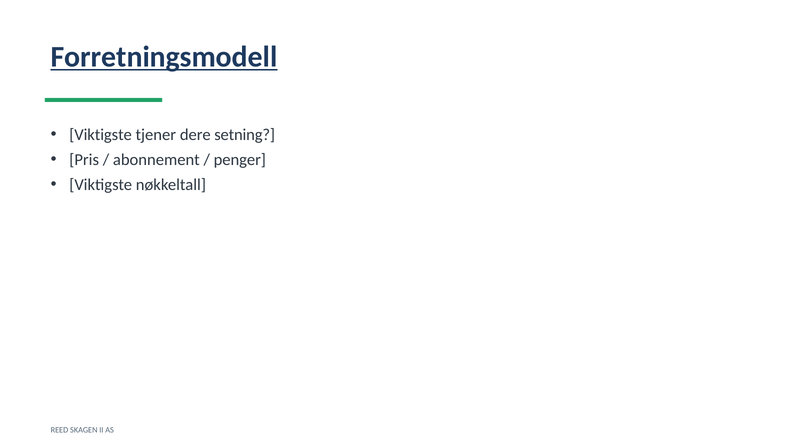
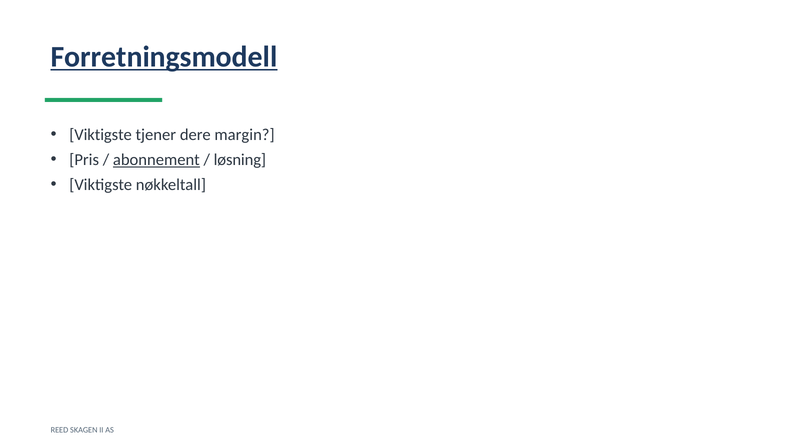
setning: setning -> margin (245, 135)
abonnement underline: none -> present (156, 160)
penger: penger -> løsning (240, 160)
